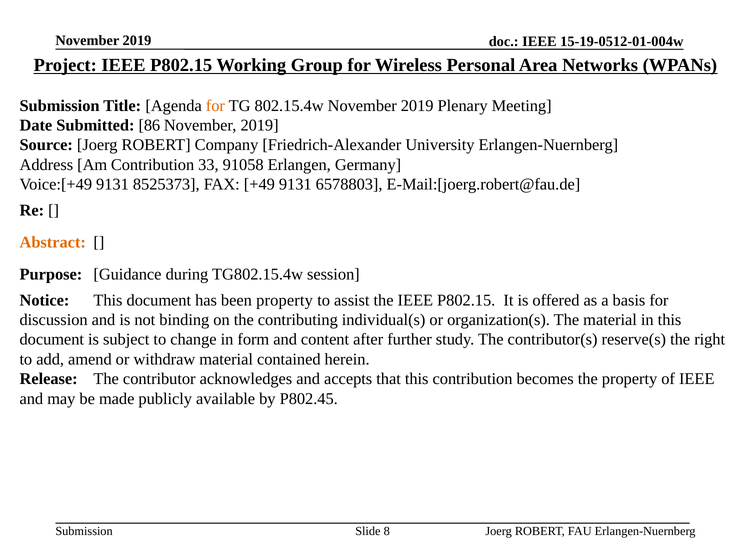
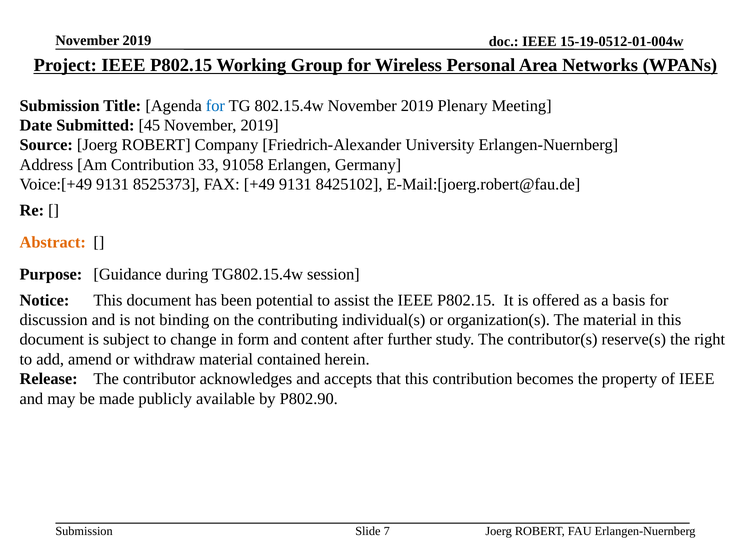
for colour: orange -> blue (215, 106)
86: 86 -> 45 (149, 125)
6578803: 6578803 -> 8425102 (349, 185)
been property: property -> potential (285, 300)
P802.45: P802.45 -> P802.90 (309, 399)
8: 8 -> 7 (387, 532)
